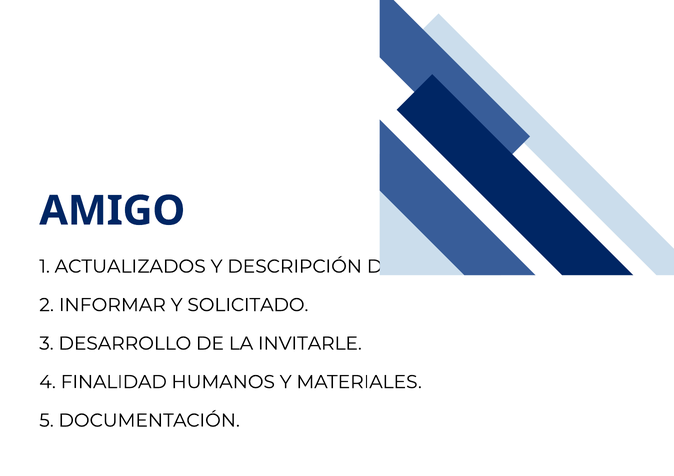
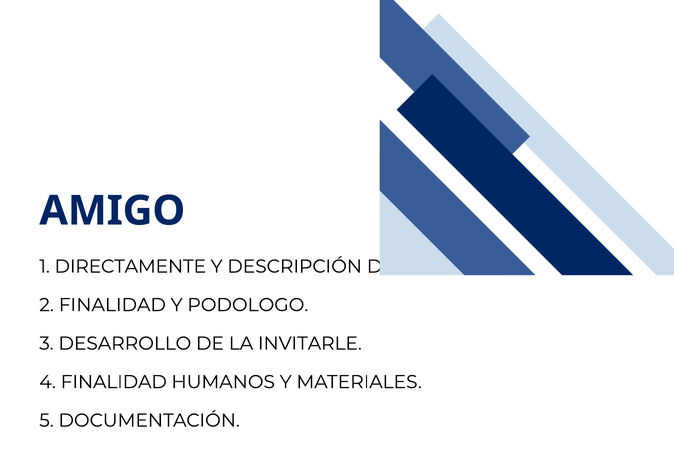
ACTUALIZADOS: ACTUALIZADOS -> DIRECTAMENTE (130, 267)
2 INFORMAR: INFORMAR -> FINALIDAD (112, 305)
SOLICITADO: SOLICITADO -> PODOLOGO (248, 305)
